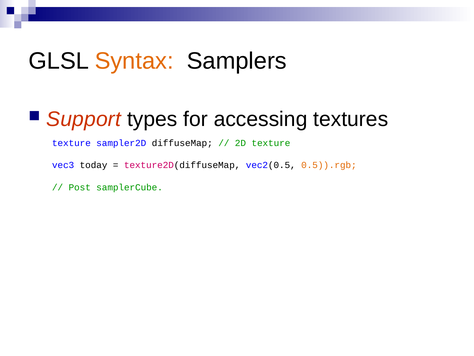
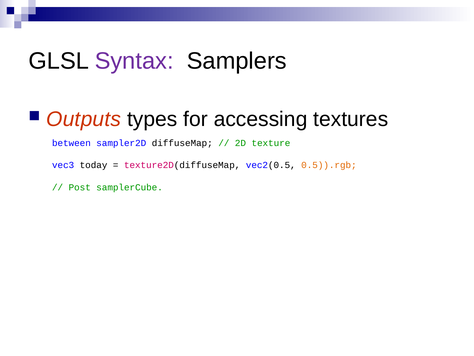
Syntax colour: orange -> purple (134, 61)
Support: Support -> Outputs (84, 119)
texture: texture -> between (71, 143)
